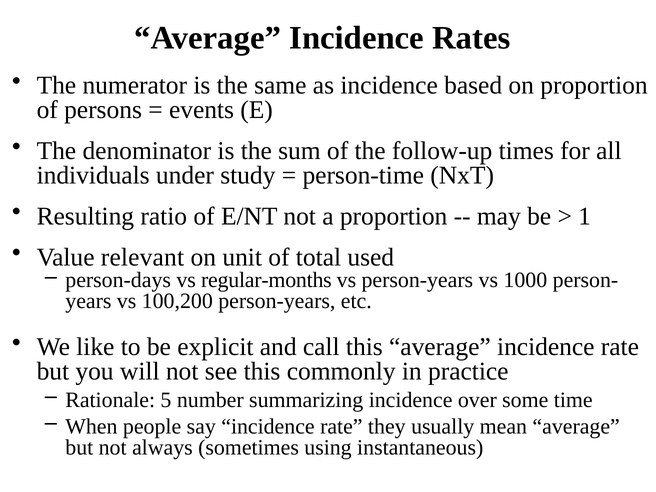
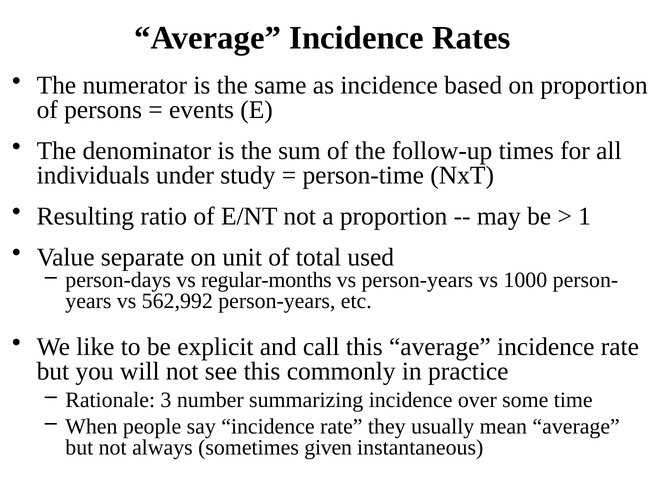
relevant: relevant -> separate (143, 257)
100,200: 100,200 -> 562,992 (177, 301)
5: 5 -> 3 (166, 400)
using: using -> given (328, 447)
